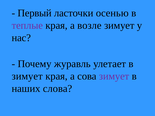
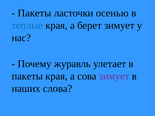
Первый: Первый -> Пакеты (34, 13)
теплые colour: purple -> blue (27, 25)
возле: возле -> берет (89, 25)
зимует: зимует -> пакеты (27, 76)
